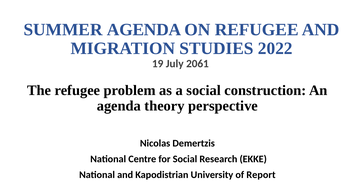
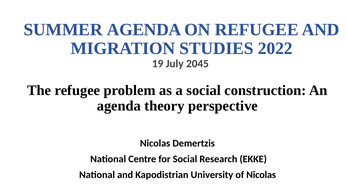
2061: 2061 -> 2045 (197, 64)
of Report: Report -> Nicolas (261, 175)
